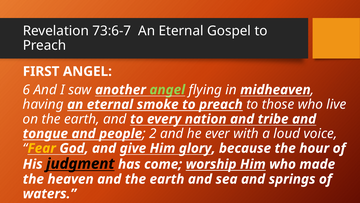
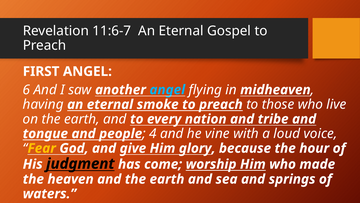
73:6-7: 73:6-7 -> 11:6-7 (112, 31)
angel colour: light green -> light blue (167, 90)
2: 2 -> 4 (153, 133)
ever: ever -> vine (217, 133)
